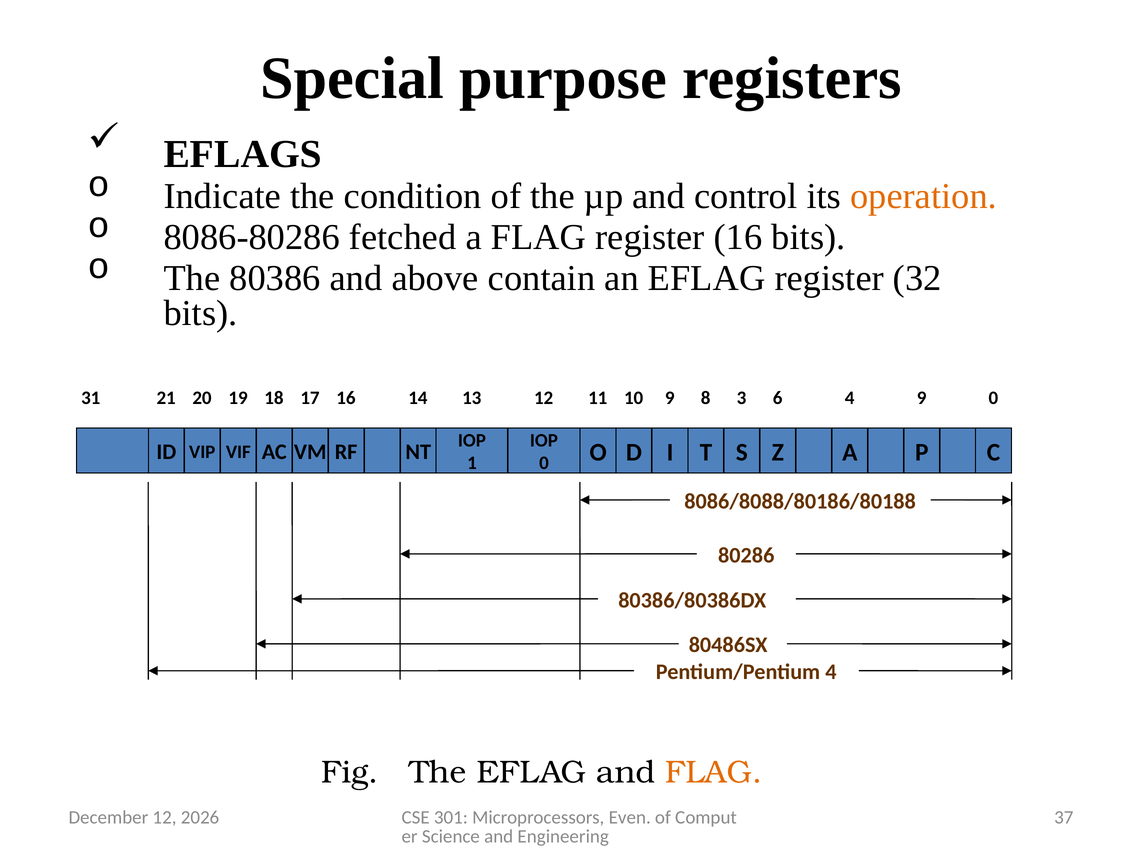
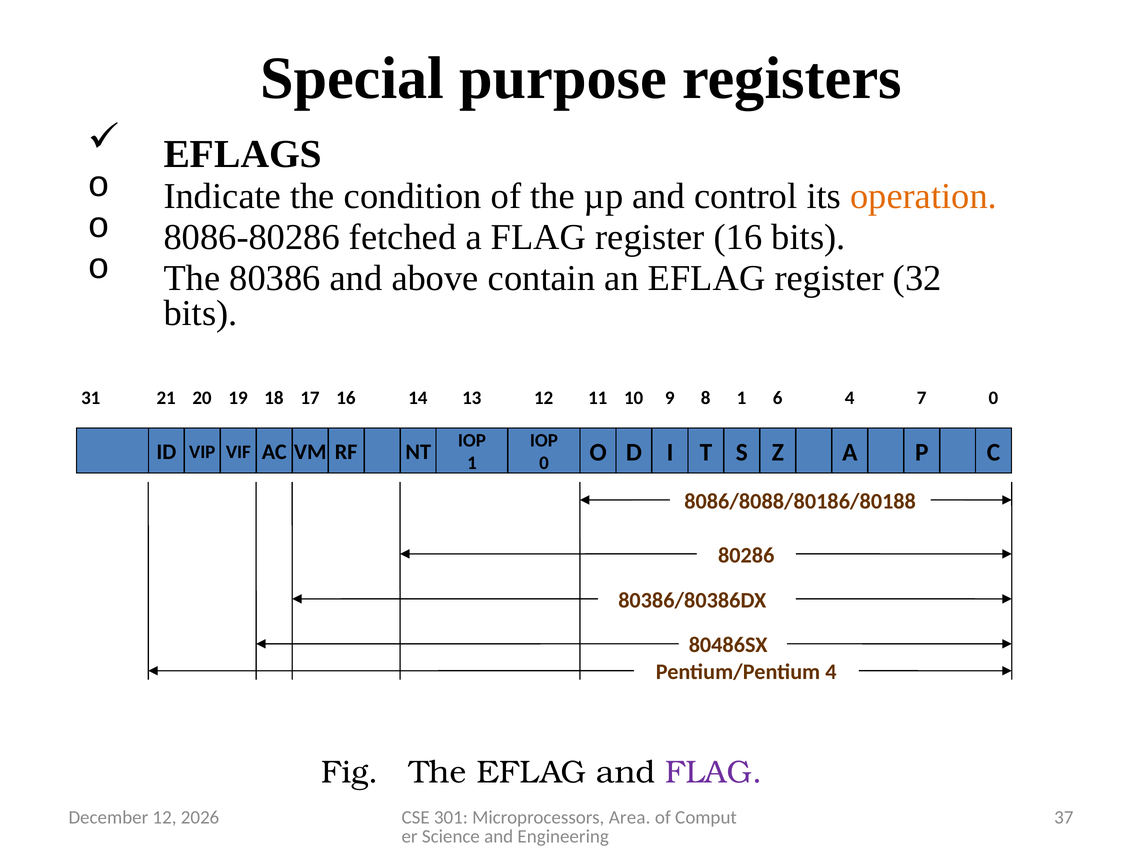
8 3: 3 -> 1 (742, 398)
4 9: 9 -> 7 (922, 398)
FLAG colour: orange -> purple (714, 773)
Even: Even -> Area (630, 818)
